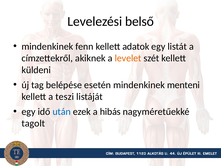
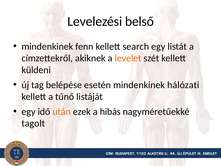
adatok: adatok -> search (136, 46)
menteni: menteni -> hálózati (183, 85)
teszi: teszi -> tűnő (65, 97)
után colour: blue -> orange (62, 111)
